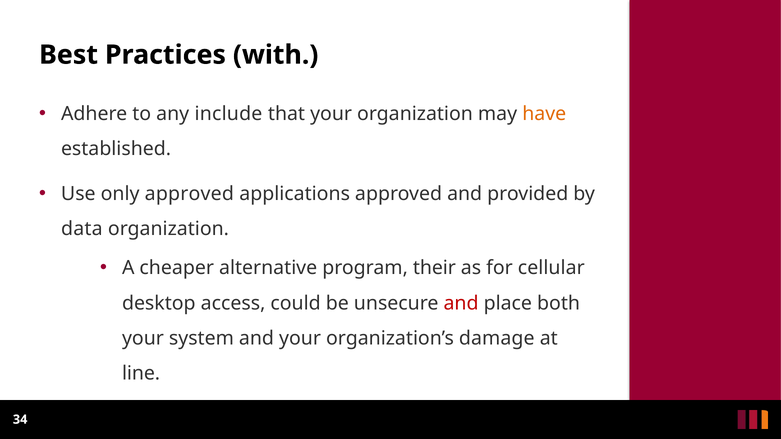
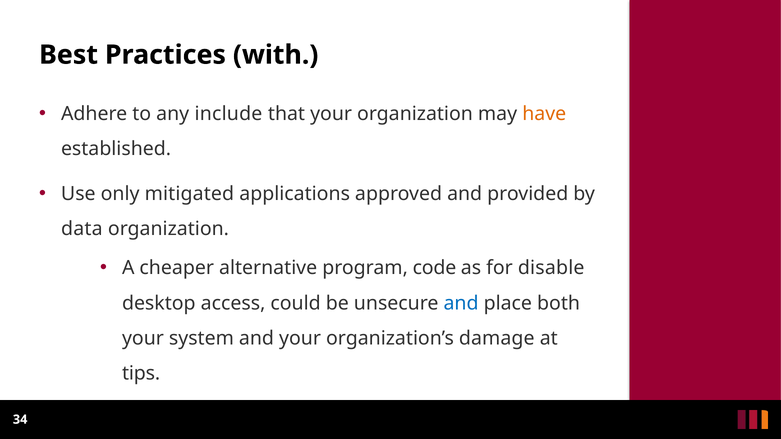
only approved: approved -> mitigated (189, 194)
their: their -> code (434, 268)
cellular: cellular -> disable (551, 268)
and colour: red -> blue (461, 303)
line: line -> tips (141, 374)
